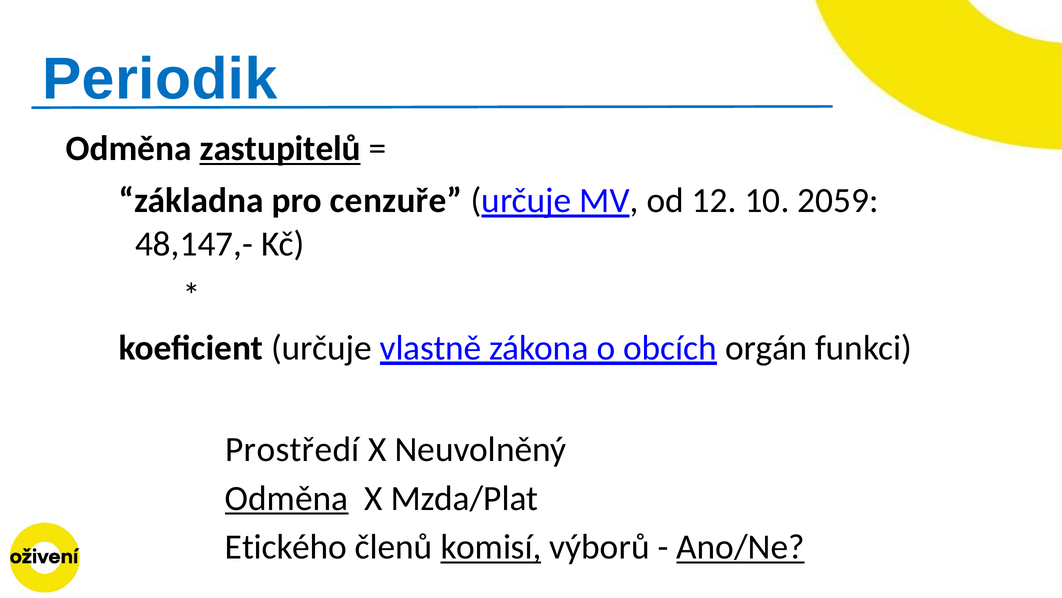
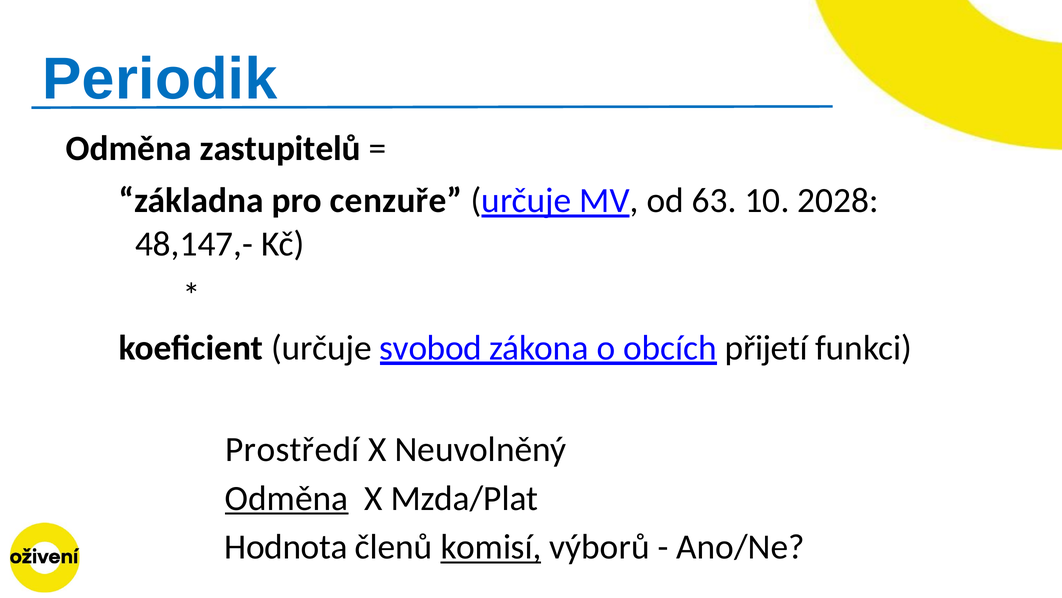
zastupitelů underline: present -> none (280, 149)
12: 12 -> 63 (714, 201)
2059: 2059 -> 2028 (838, 201)
vlastně: vlastně -> svobod (431, 348)
orgán: orgán -> přijetí (766, 348)
Etického: Etického -> Hodnota (286, 547)
Ano/Ne underline: present -> none (740, 547)
